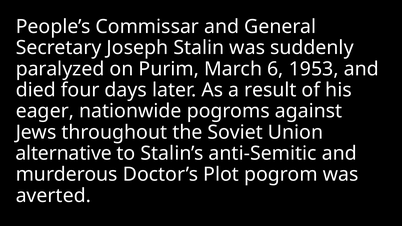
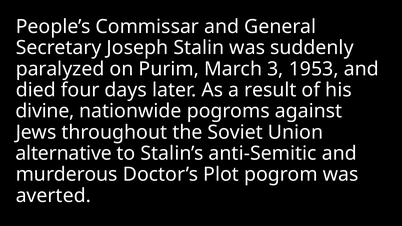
6: 6 -> 3 (275, 69)
eager: eager -> divine (45, 111)
